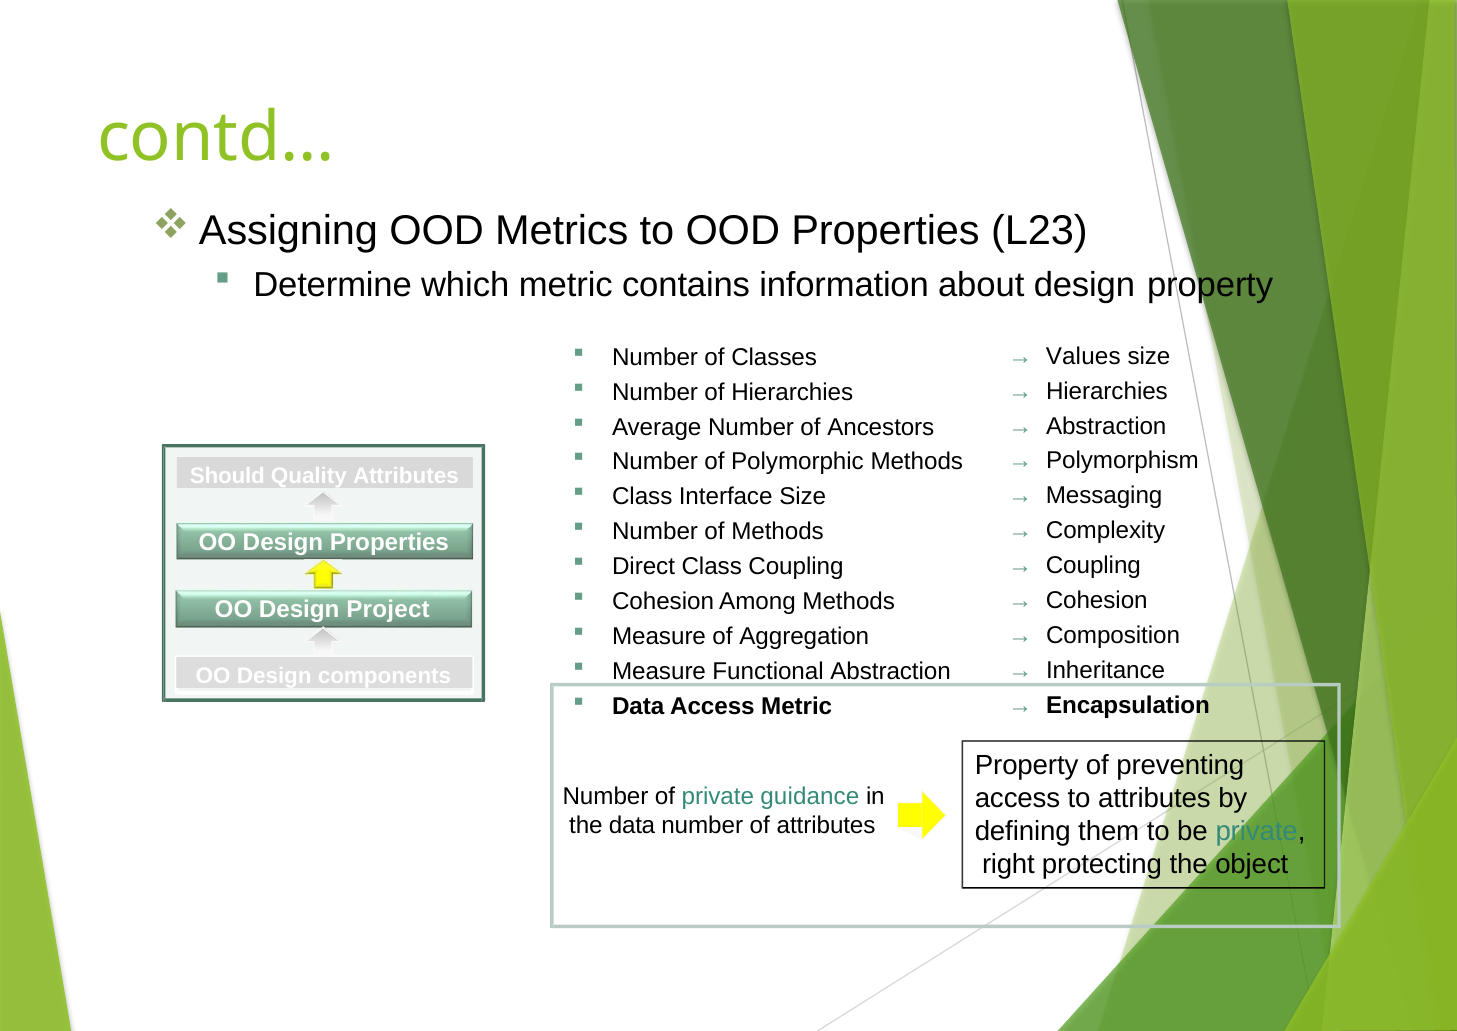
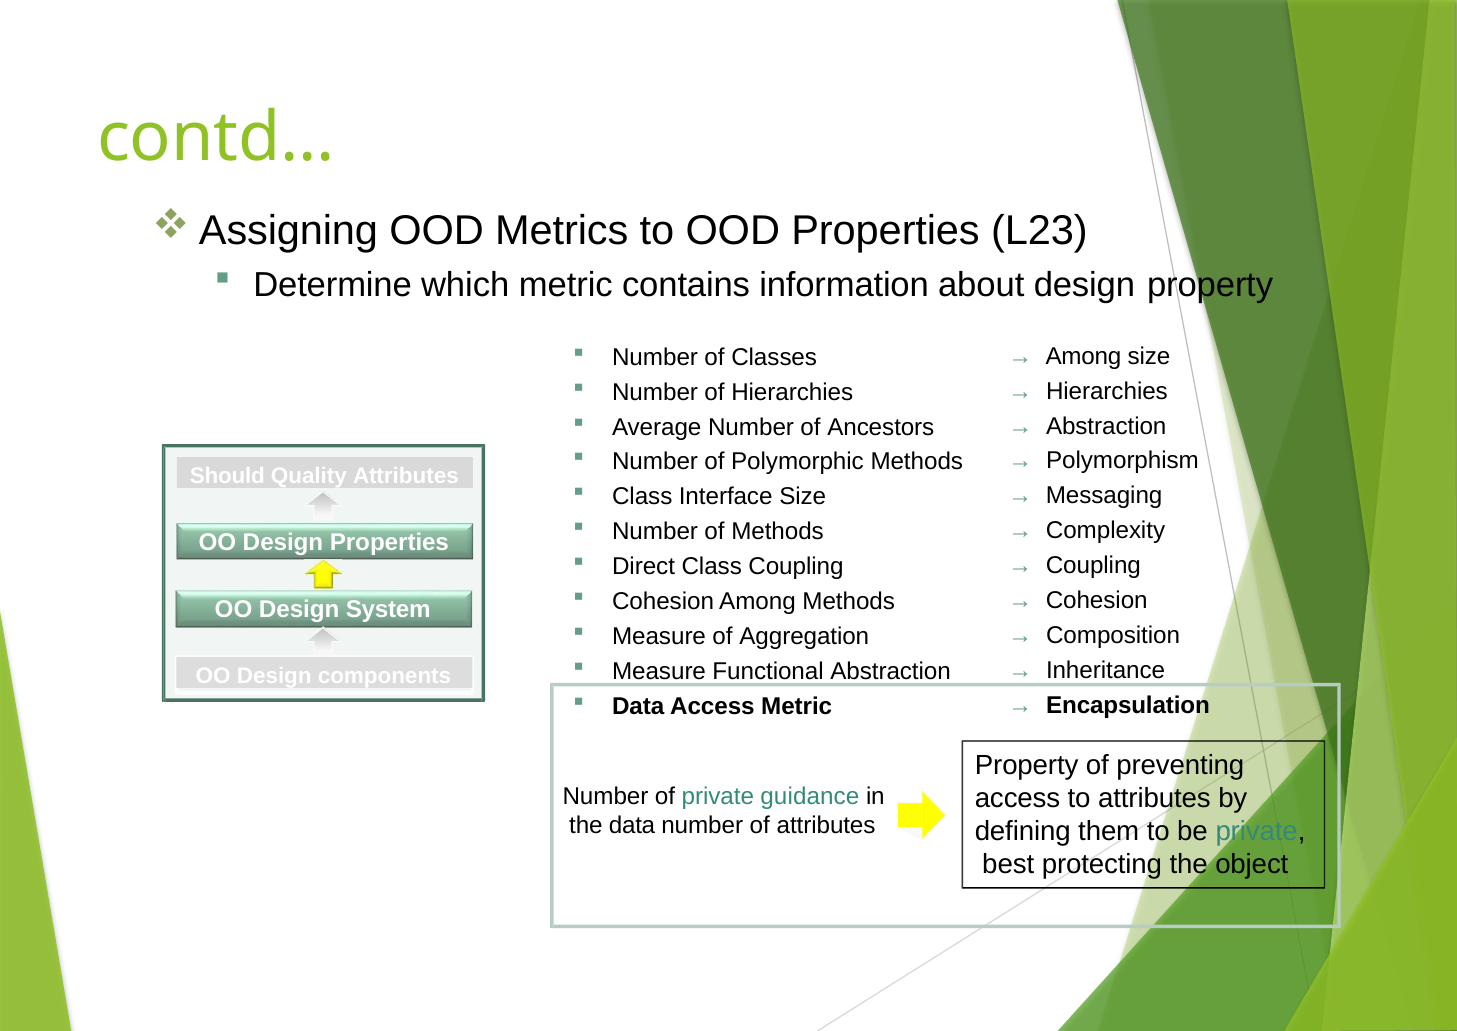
Values: Values -> Among (1083, 356)
Project: Project -> System (388, 609)
right: right -> best (1008, 864)
